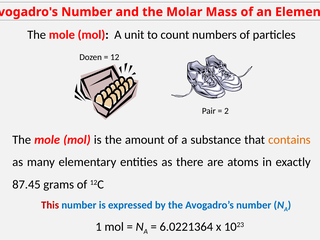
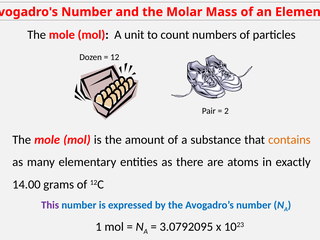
87.45: 87.45 -> 14.00 (26, 185)
This colour: red -> purple (50, 205)
6.0221364: 6.0221364 -> 3.0792095 (186, 227)
